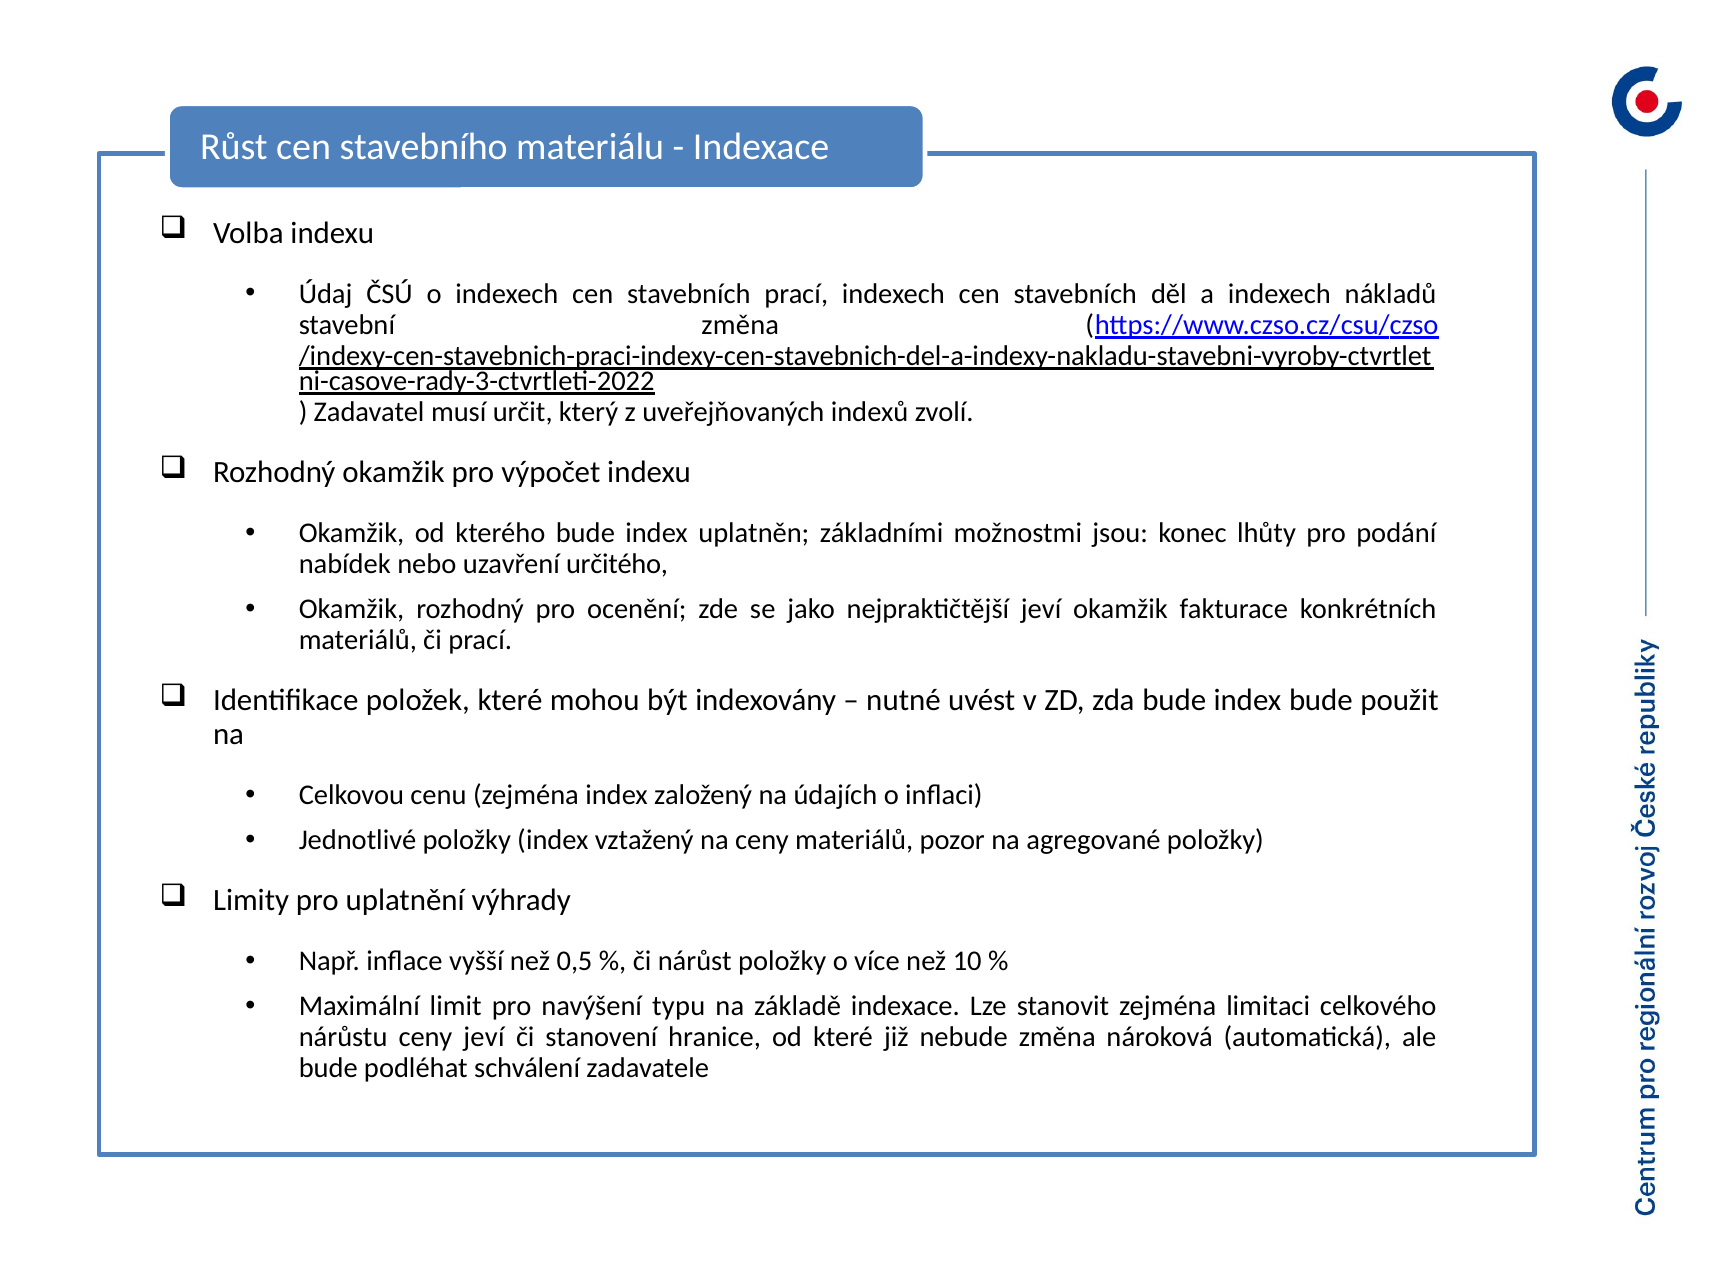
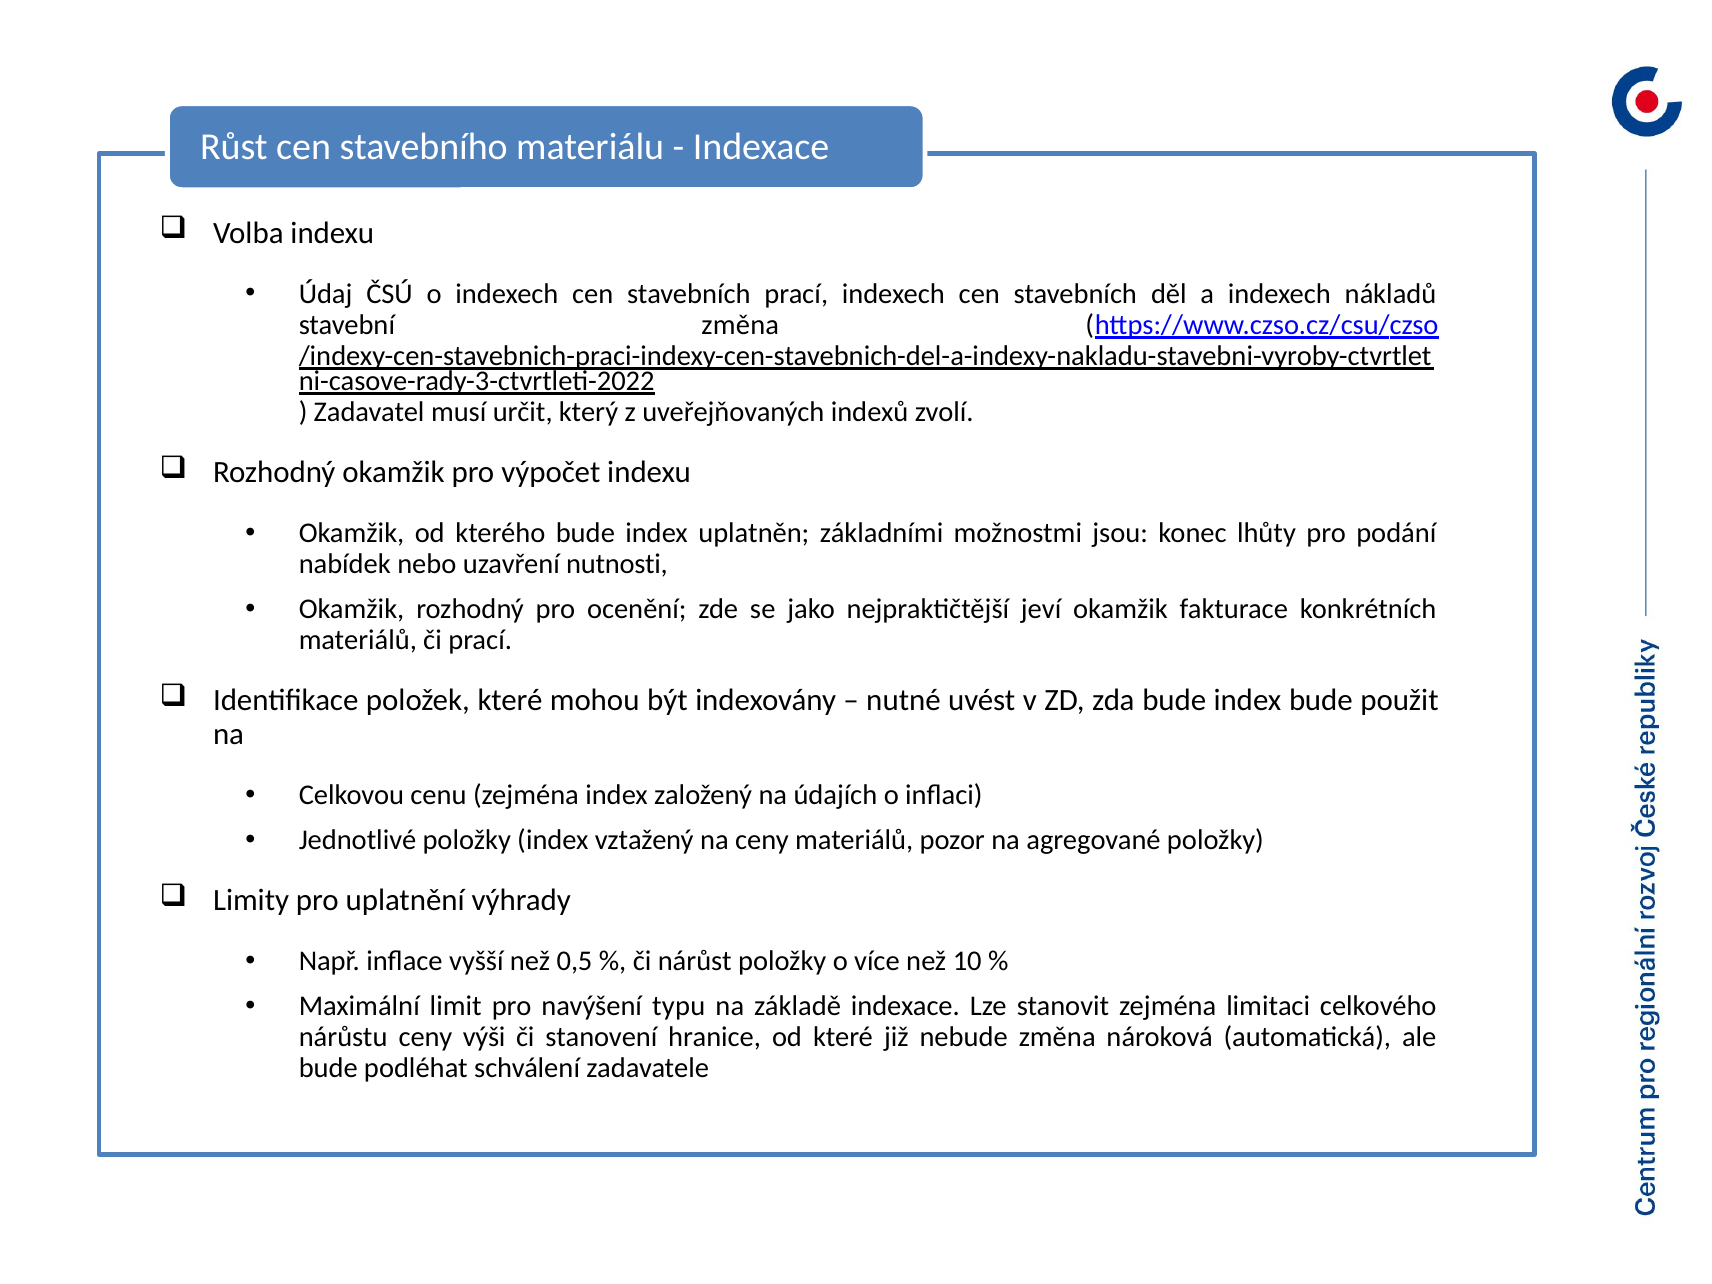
určitého: určitého -> nutnosti (617, 564)
ceny jeví: jeví -> výši (484, 1037)
